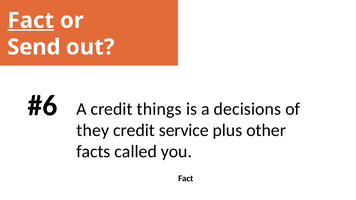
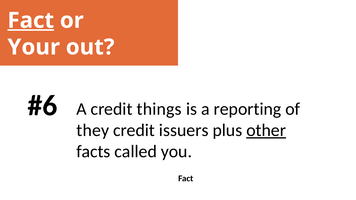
Send: Send -> Your (34, 47)
decisions: decisions -> reporting (247, 109)
service: service -> issuers (184, 130)
other underline: none -> present (266, 130)
